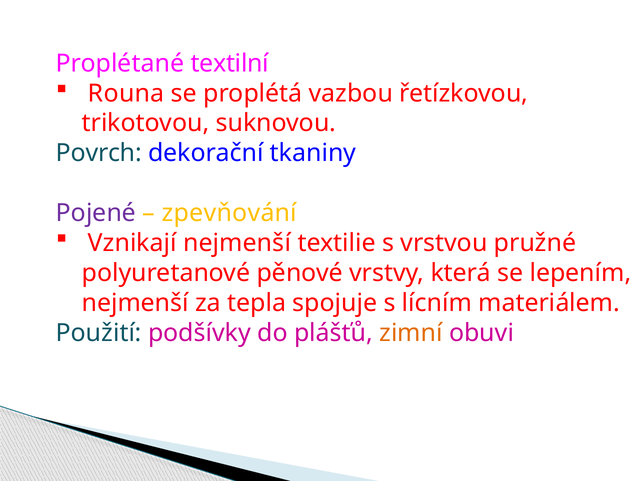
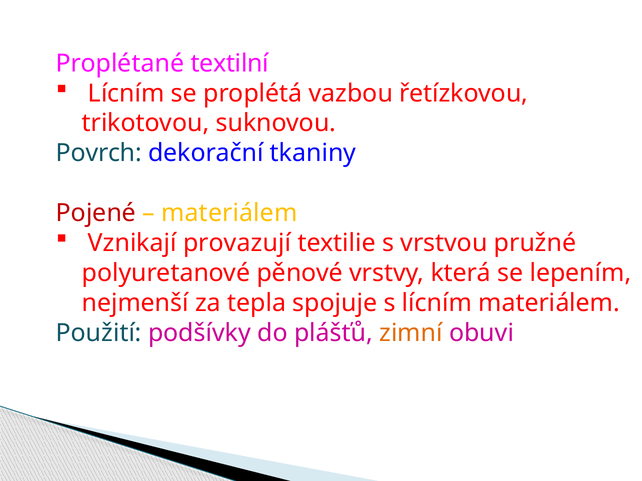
Rouna: Rouna -> Lícním (126, 93)
Pojené colour: purple -> red (96, 213)
zpevňování: zpevňování -> materiálem (229, 213)
Vznikají nejmenší: nejmenší -> provazují (237, 243)
